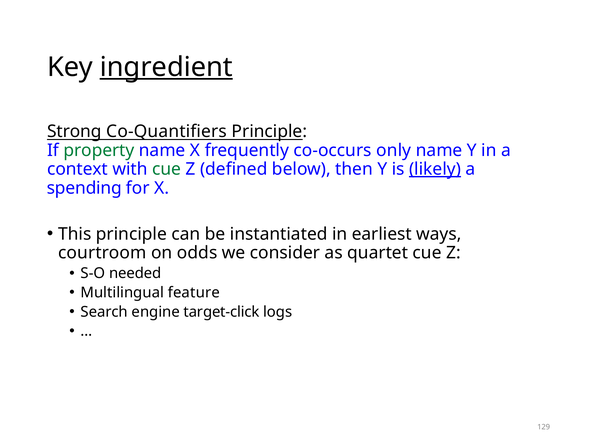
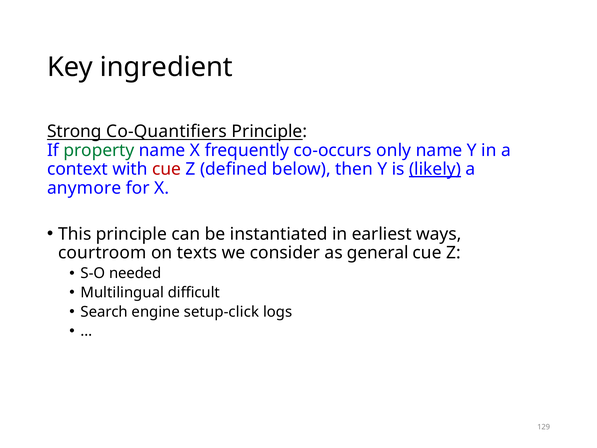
ingredient underline: present -> none (166, 67)
cue colour: green -> red (167, 169)
spending: spending -> anymore (84, 188)
odds: odds -> texts (197, 253)
quartet: quartet -> general (378, 253)
feature: feature -> difficult (194, 292)
target-click: target-click -> setup-click (221, 312)
